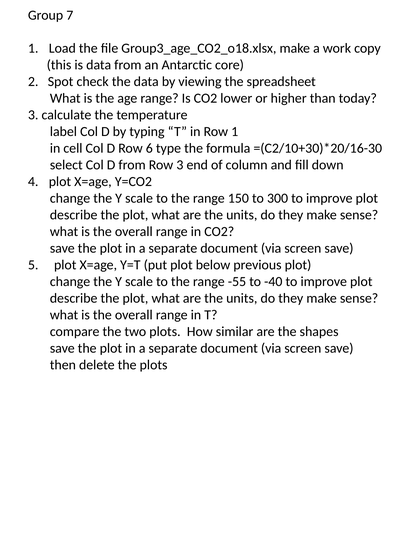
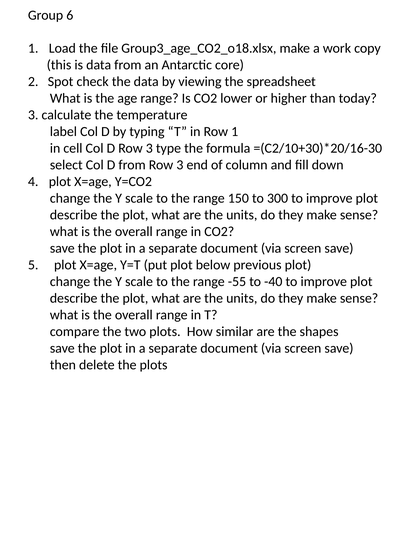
7: 7 -> 6 (70, 15)
D Row 6: 6 -> 3 (149, 148)
